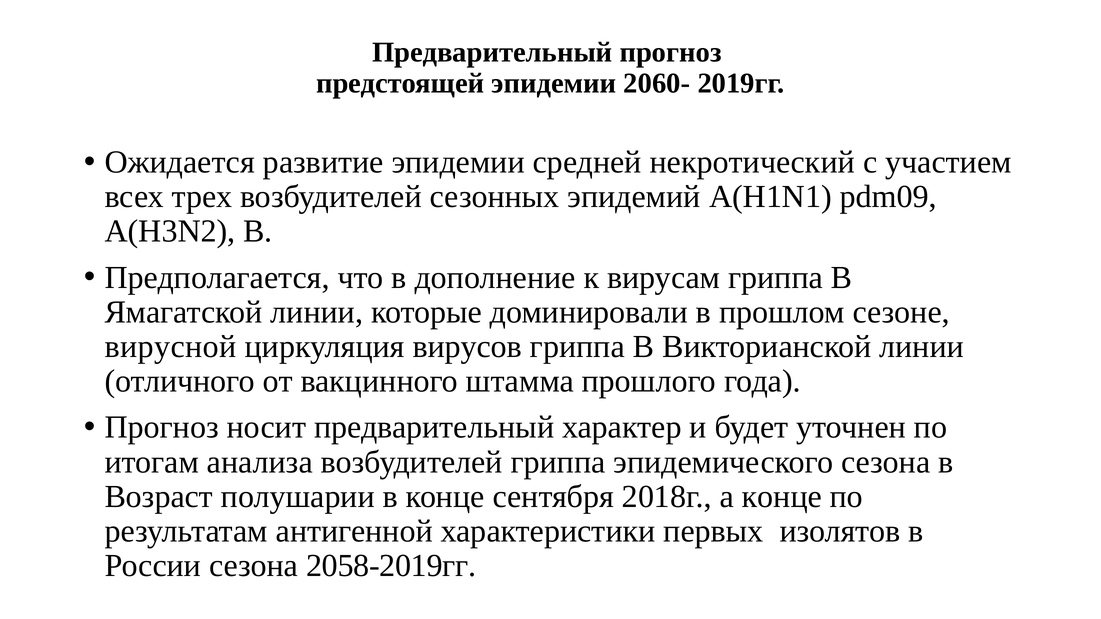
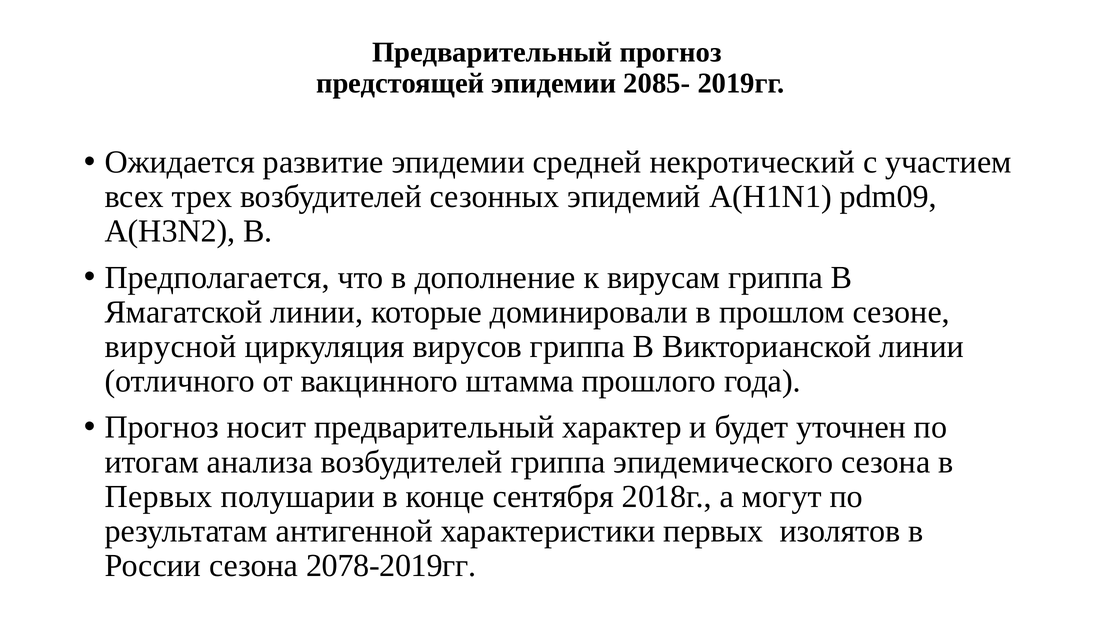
2060-: 2060- -> 2085- (657, 83)
Возраст: Возраст -> Первых (159, 497)
а конце: конце -> могут (782, 497)
2058-2019гг: 2058-2019гг -> 2078-2019гг (391, 566)
